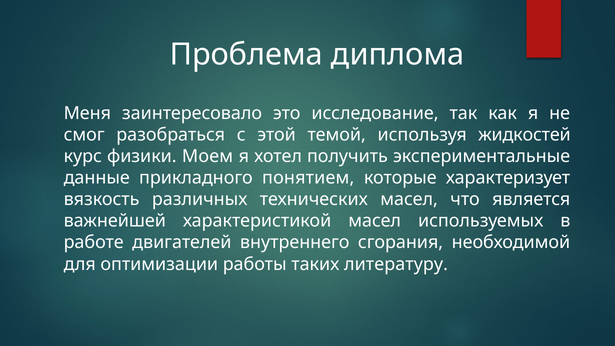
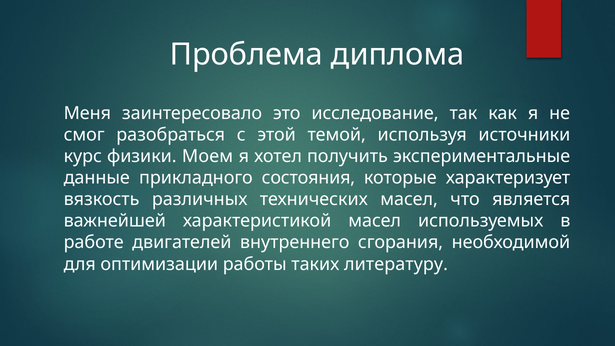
жидкостей: жидкостей -> источники (524, 135)
понятием: понятием -> состояния (308, 178)
